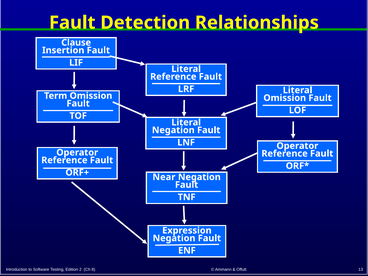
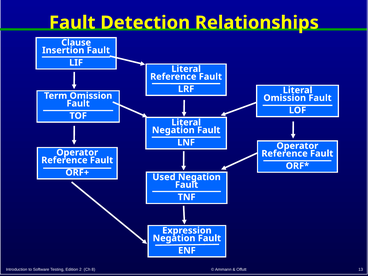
Near: Near -> Used (164, 177)
